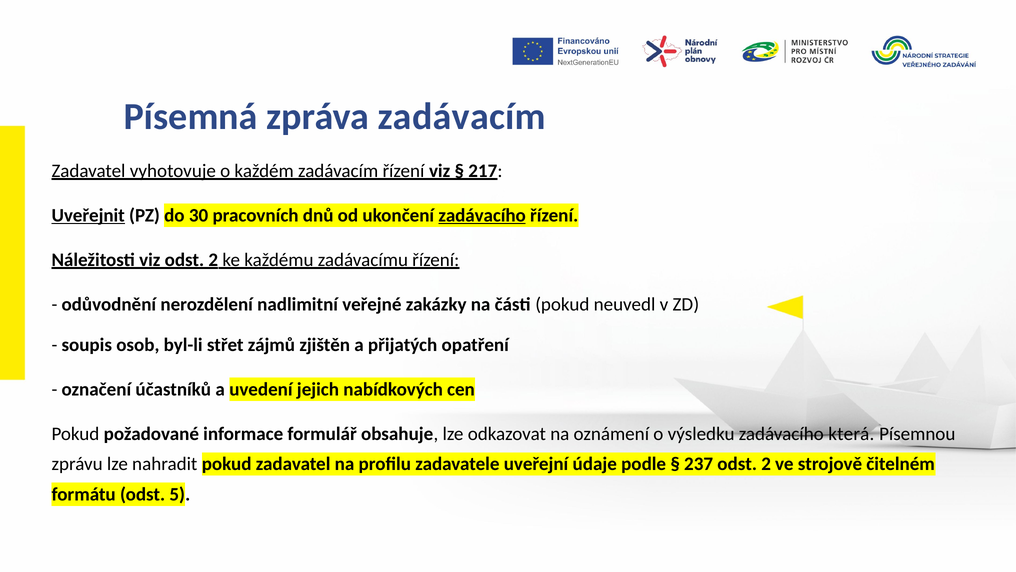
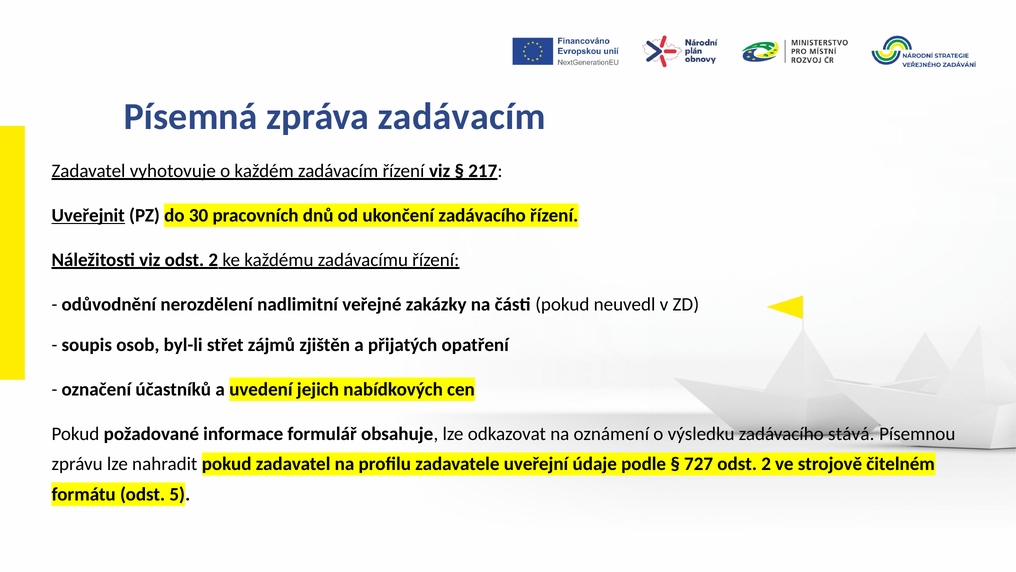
zadávacího underline: present -> none (482, 215)
která: která -> stává (851, 434)
237: 237 -> 727 (699, 464)
